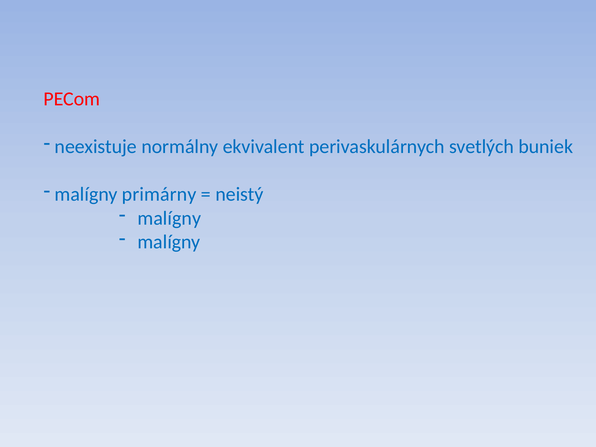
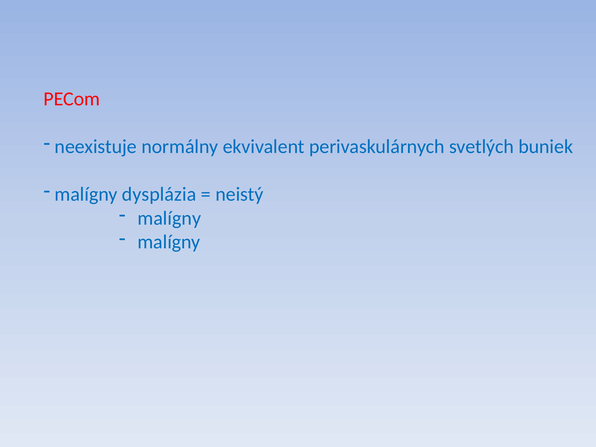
primárny: primárny -> dysplázia (159, 194)
